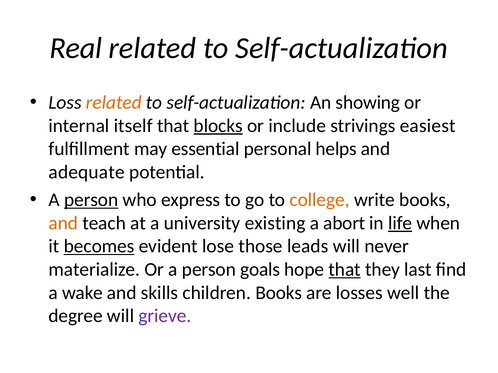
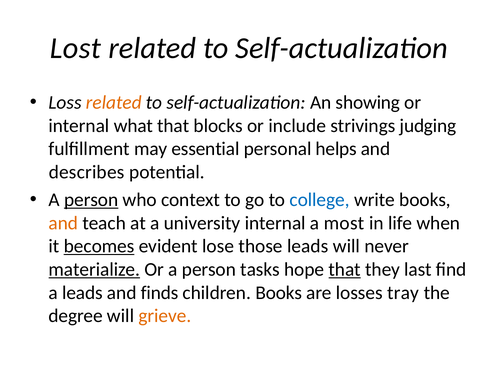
Real: Real -> Lost (76, 48)
itself: itself -> what (133, 126)
blocks underline: present -> none (218, 126)
easiest: easiest -> judging (428, 126)
adequate: adequate -> describes (87, 172)
express: express -> context (191, 200)
college colour: orange -> blue (320, 200)
university existing: existing -> internal (275, 223)
abort: abort -> most (344, 223)
life underline: present -> none (400, 223)
materialize underline: none -> present (94, 270)
goals: goals -> tasks (260, 270)
a wake: wake -> leads (82, 293)
skills: skills -> finds (160, 293)
well: well -> tray (403, 293)
grieve colour: purple -> orange (165, 316)
